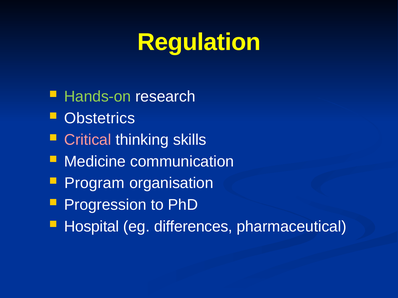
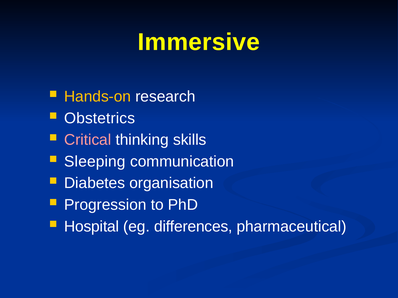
Regulation: Regulation -> Immersive (199, 42)
Hands-on colour: light green -> yellow (98, 97)
Medicine: Medicine -> Sleeping (95, 162)
Program: Program -> Diabetes (95, 183)
